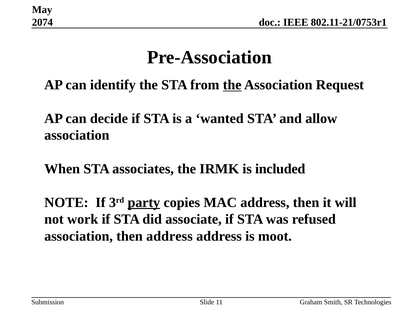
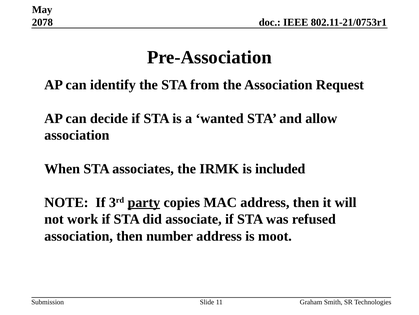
2074: 2074 -> 2078 (42, 22)
the underline: present -> none (232, 85)
then address: address -> number (170, 236)
